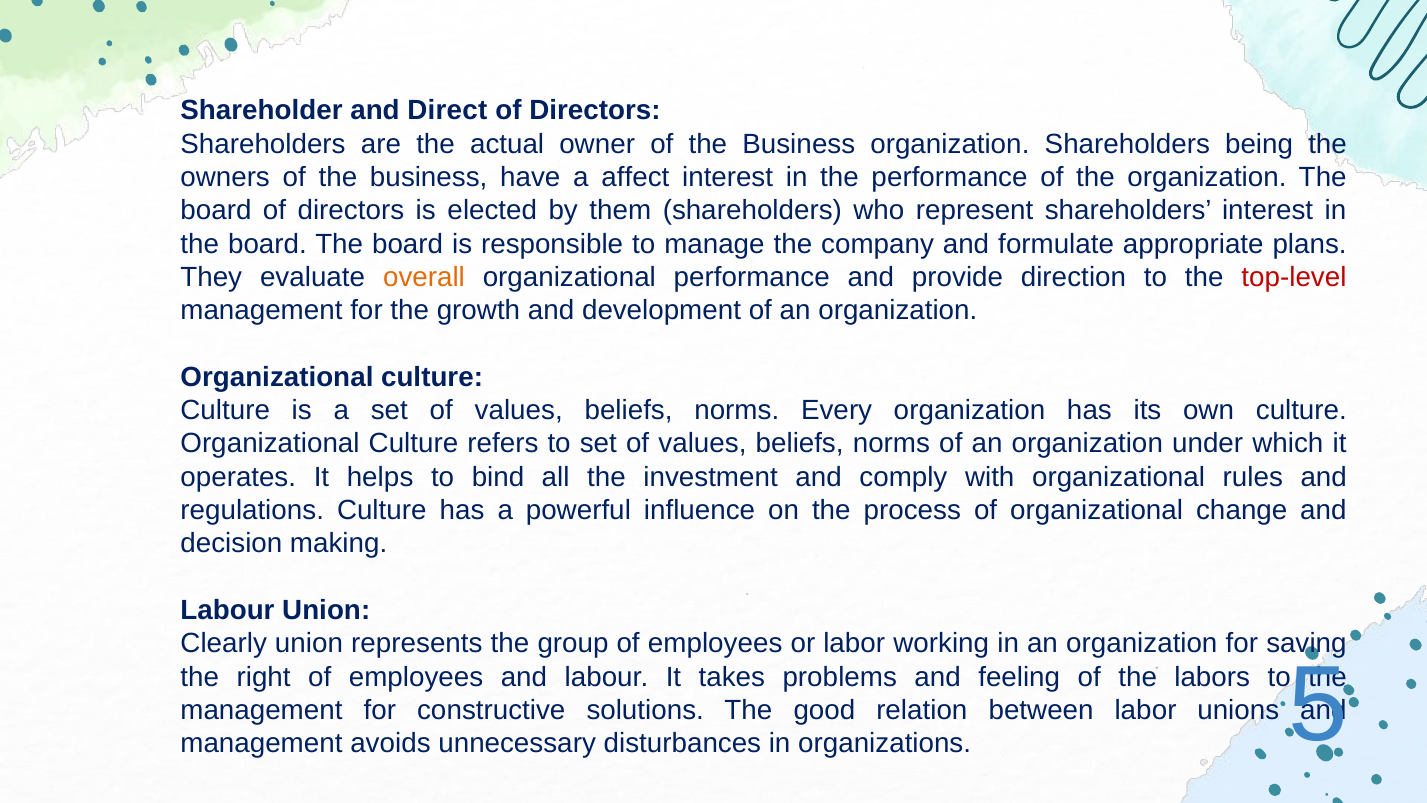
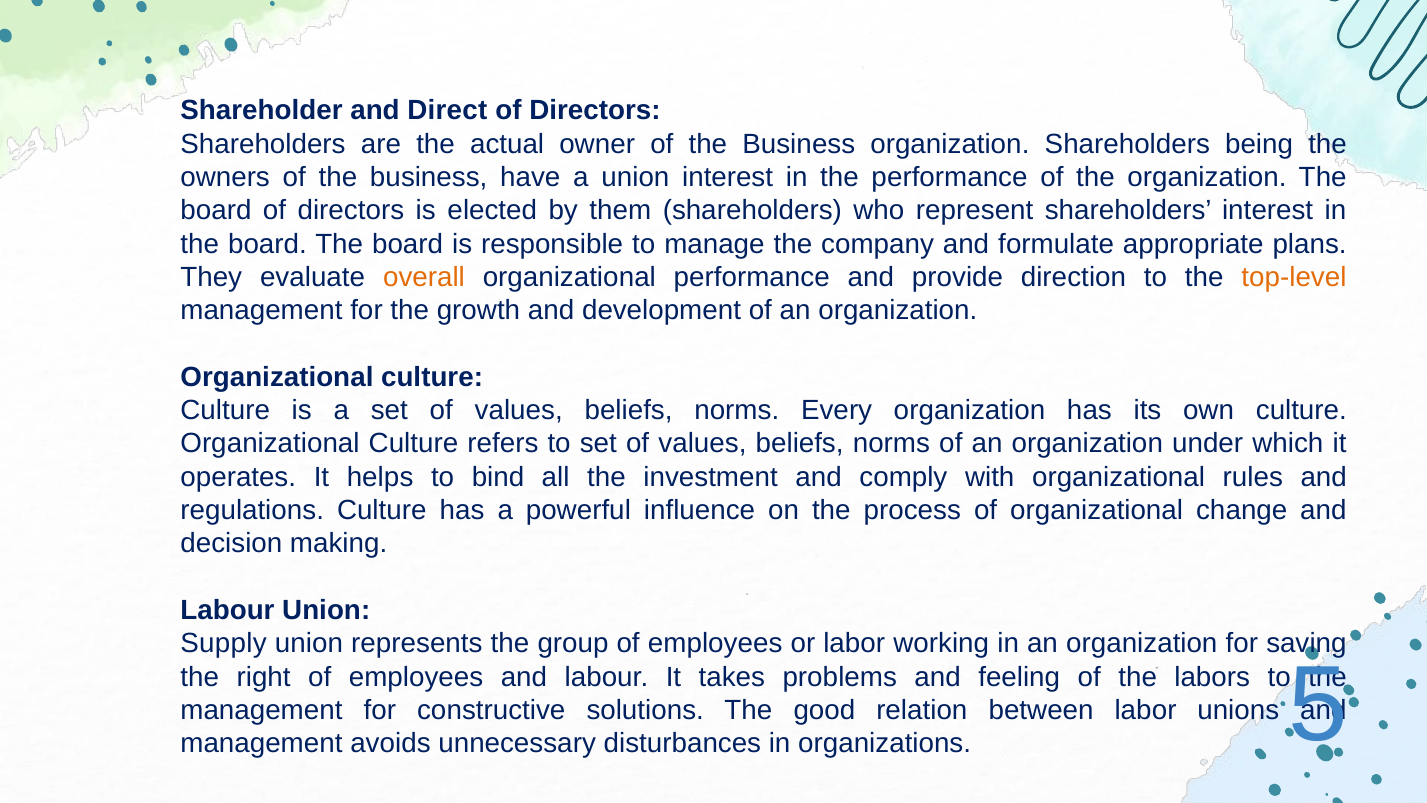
a affect: affect -> union (635, 177)
top-level colour: red -> orange (1294, 277)
Clearly: Clearly -> Supply (224, 644)
